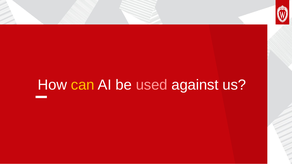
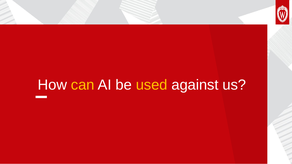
used colour: pink -> yellow (152, 85)
